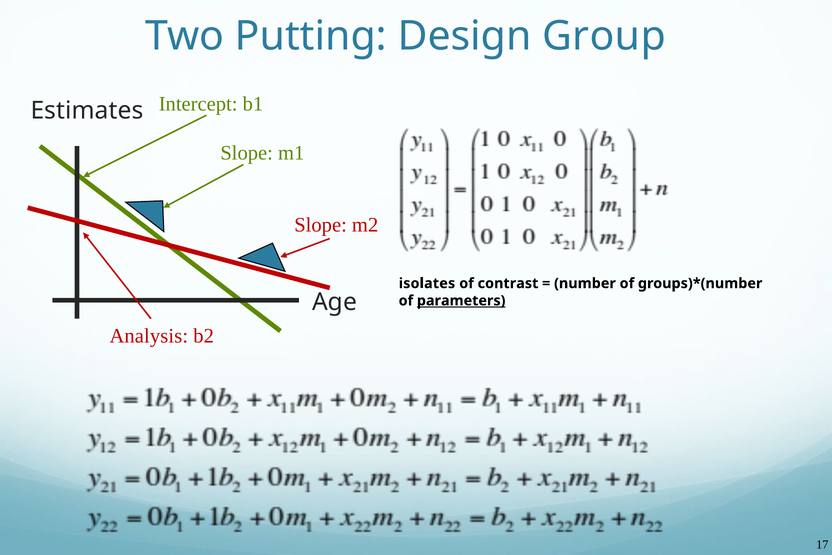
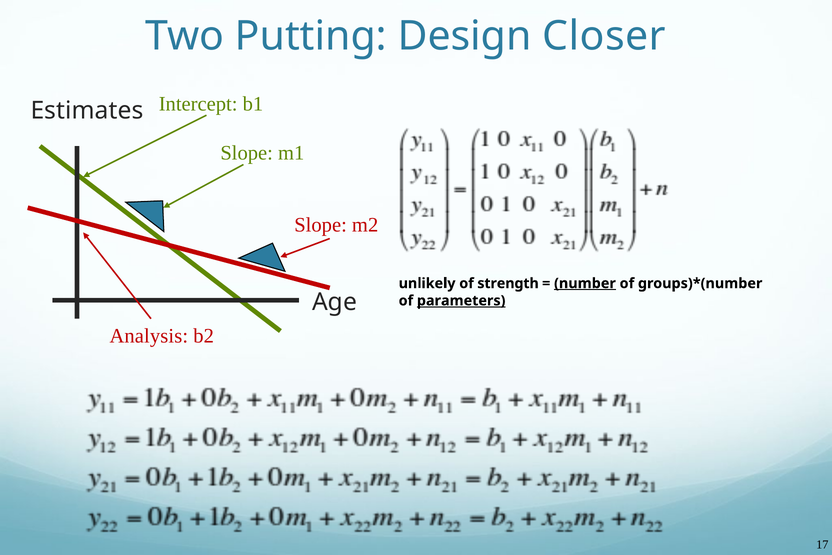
Group: Group -> Closer (604, 36)
isolates: isolates -> unlikely (427, 283)
contrast: contrast -> strength (508, 283)
number underline: none -> present (585, 283)
